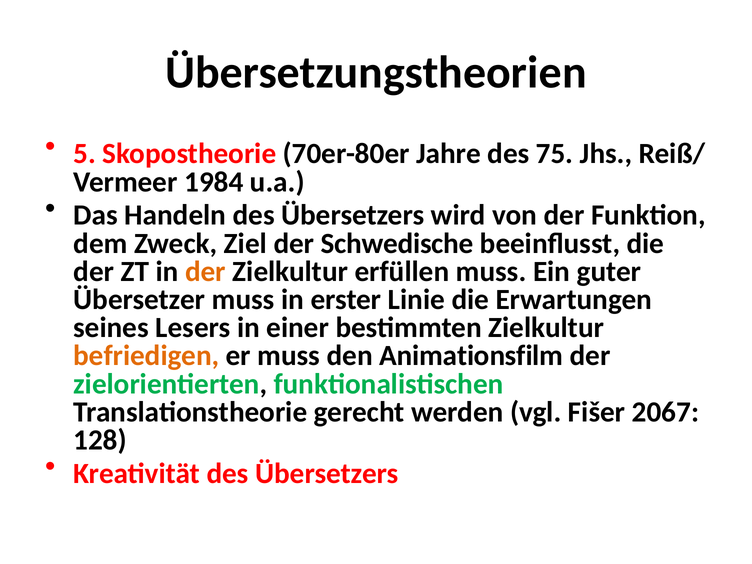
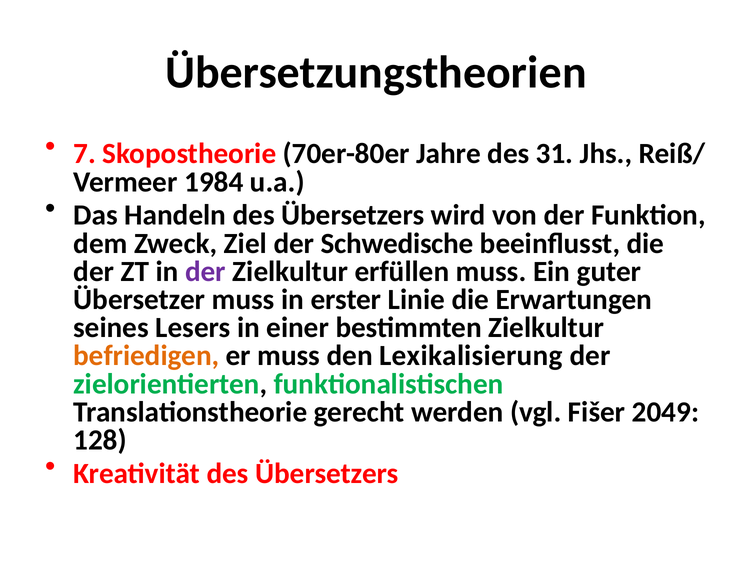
5: 5 -> 7 (85, 154)
75: 75 -> 31 (555, 154)
der colour: orange -> purple (205, 272)
Animationsfilm: Animationsfilm -> Lexikalisierung (471, 356)
2067: 2067 -> 2049 (665, 412)
